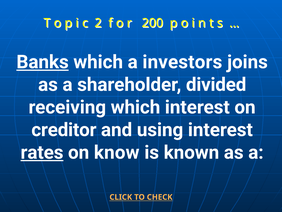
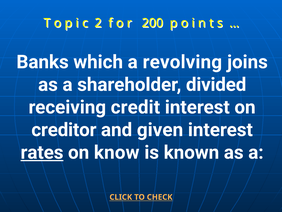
Banks underline: present -> none (43, 62)
investors: investors -> revolving (182, 62)
receiving which: which -> credit (135, 107)
using: using -> given (160, 130)
